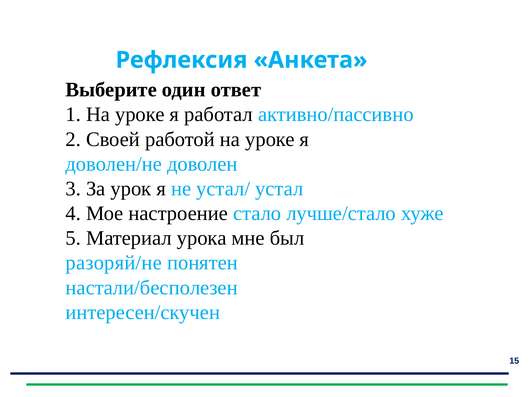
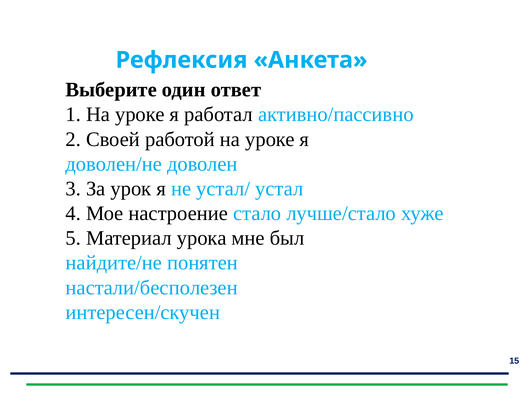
разоряй/не: разоряй/не -> найдите/не (114, 263)
